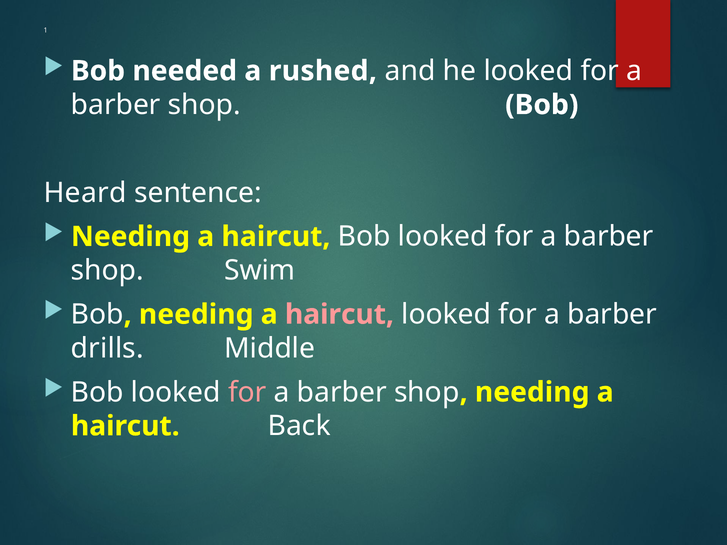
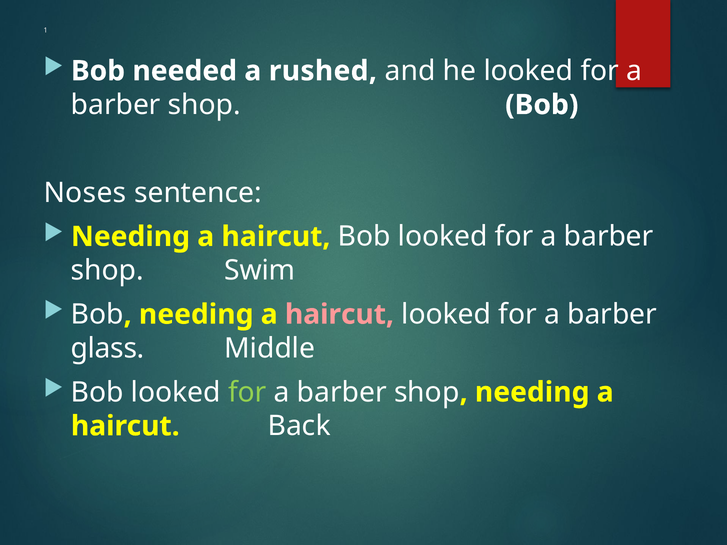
Heard: Heard -> Noses (85, 193)
drills: drills -> glass (107, 348)
for colour: pink -> light green (247, 392)
